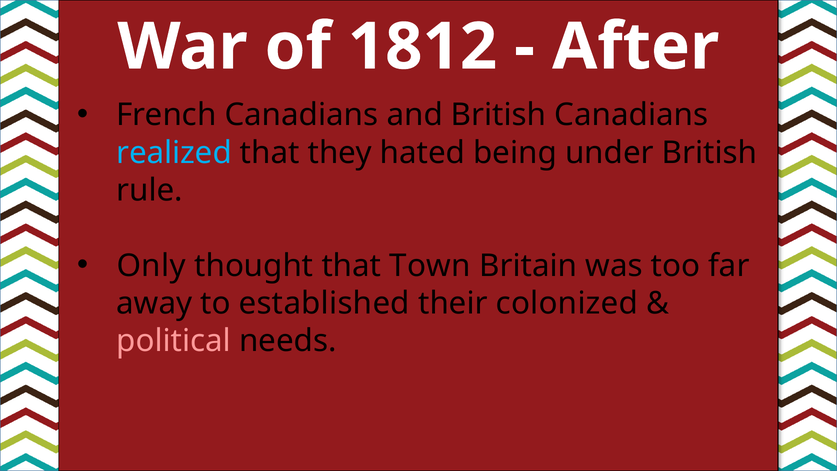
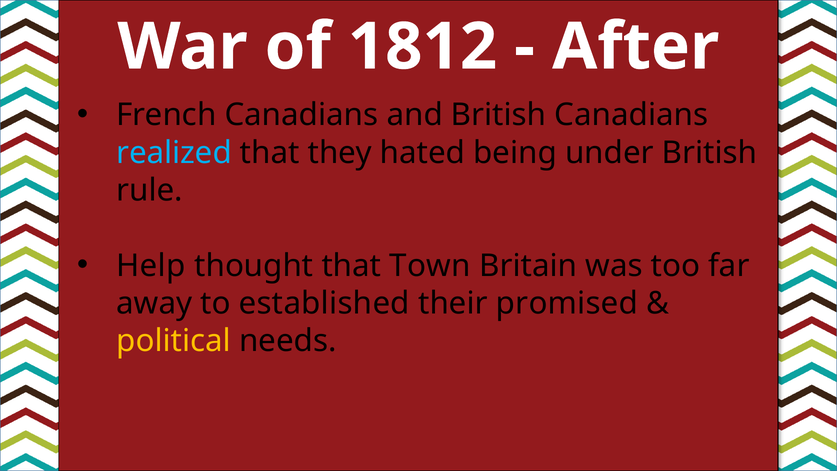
Only: Only -> Help (151, 266)
colonized: colonized -> promised (567, 303)
political colour: pink -> yellow (174, 341)
